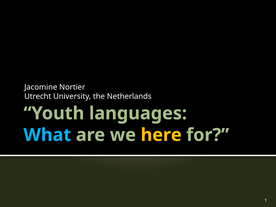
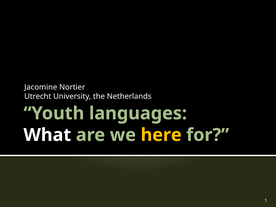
What colour: light blue -> white (47, 135)
